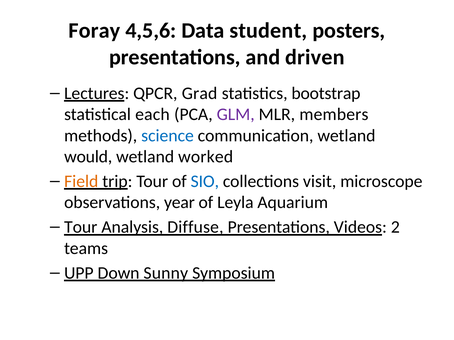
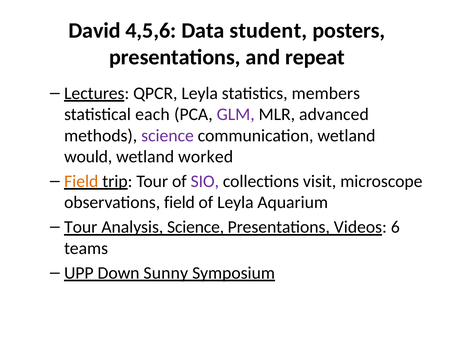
Foray: Foray -> David (94, 31)
driven: driven -> repeat (315, 57)
QPCR Grad: Grad -> Leyla (200, 94)
bootstrap: bootstrap -> members (326, 94)
members: members -> advanced (334, 115)
science colour: blue -> purple (168, 136)
SIO colour: blue -> purple (205, 182)
observations year: year -> field (179, 203)
Analysis Diffuse: Diffuse -> Science (196, 227)
2: 2 -> 6 (395, 227)
